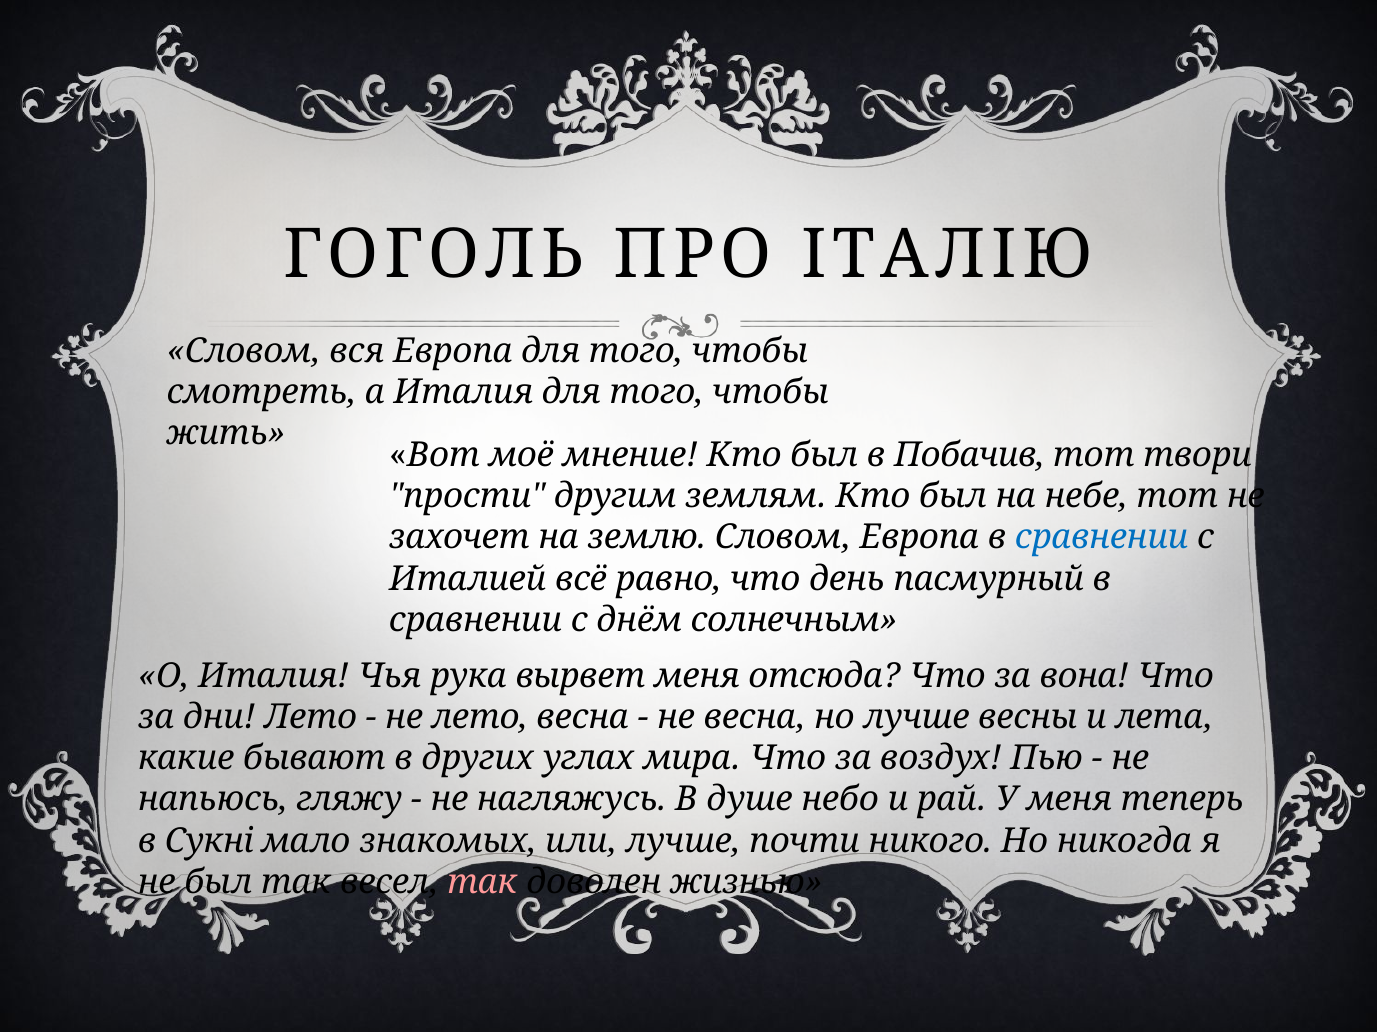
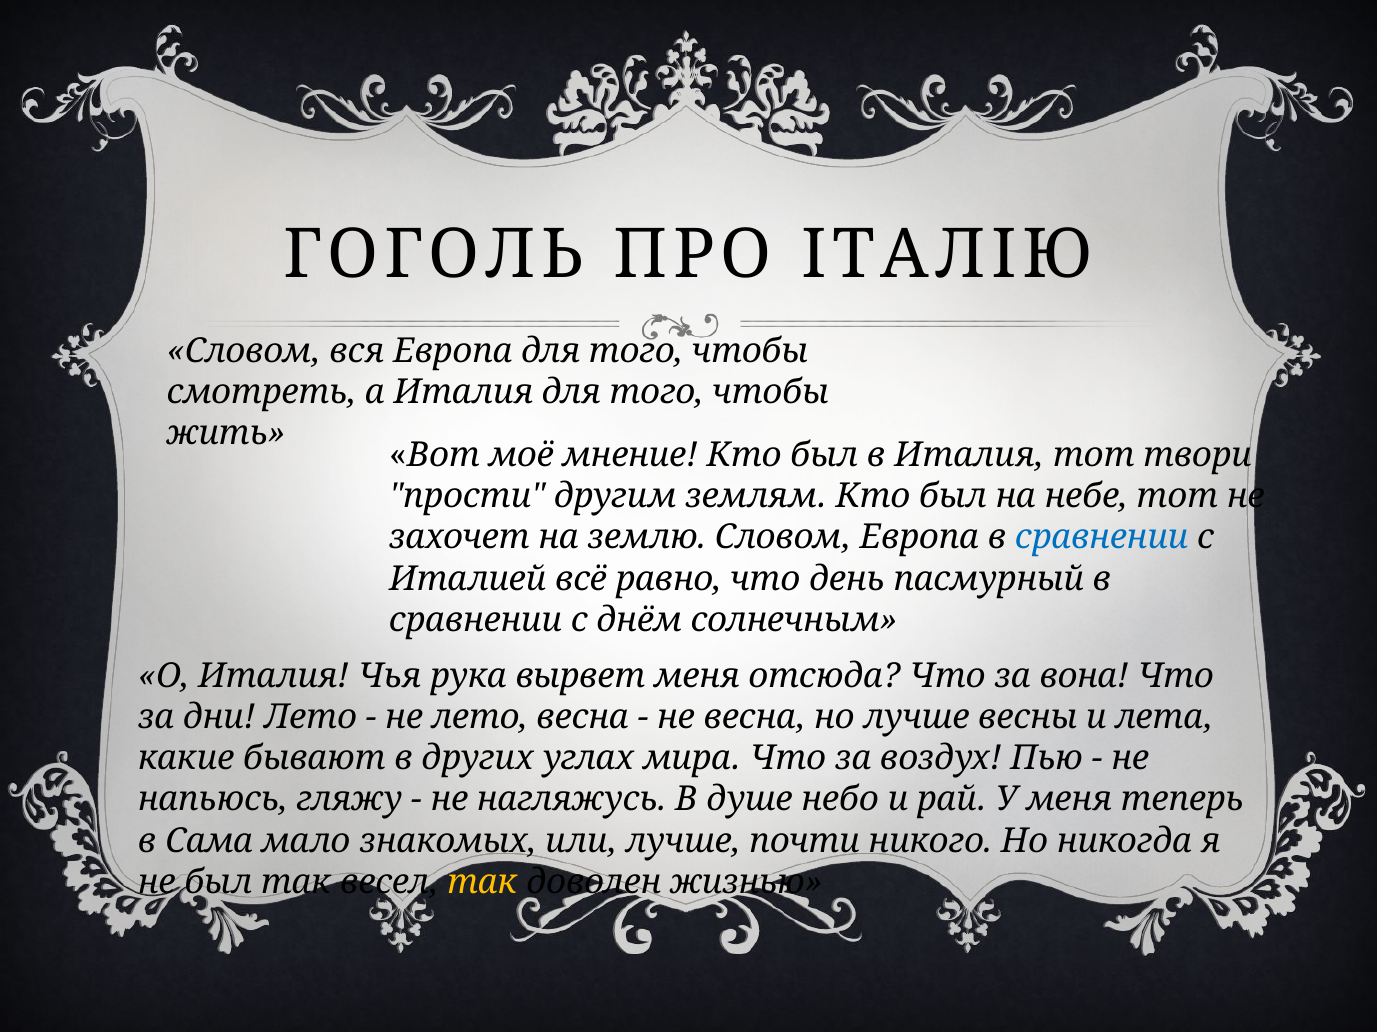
в Побачив: Побачив -> Италия (969, 455)
Сукні: Сукні -> Сама (209, 842)
так colour: pink -> yellow (483, 883)
